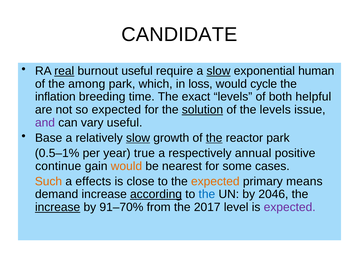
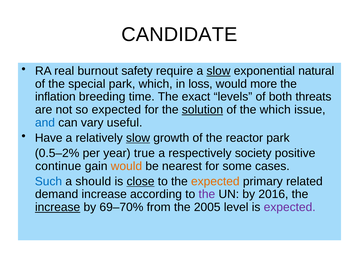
real underline: present -> none (64, 71)
burnout useful: useful -> safety (137, 71)
human: human -> natural (316, 71)
among: among -> special (87, 84)
cycle: cycle -> more (264, 84)
helpful: helpful -> threats (313, 97)
the levels: levels -> which (275, 110)
and colour: purple -> blue (45, 123)
Base: Base -> Have (49, 138)
the underline: present -> none (214, 138)
0.5–1%: 0.5–1% -> 0.5–2% (57, 153)
annual: annual -> society (253, 153)
Such colour: orange -> blue (48, 182)
effects: effects -> should (93, 182)
close underline: none -> present (141, 182)
means: means -> related (304, 182)
according underline: present -> none (156, 194)
the colour: blue -> purple (207, 194)
2046: 2046 -> 2016 (273, 194)
91–70%: 91–70% -> 69–70% (121, 207)
2017: 2017 -> 2005 (207, 207)
